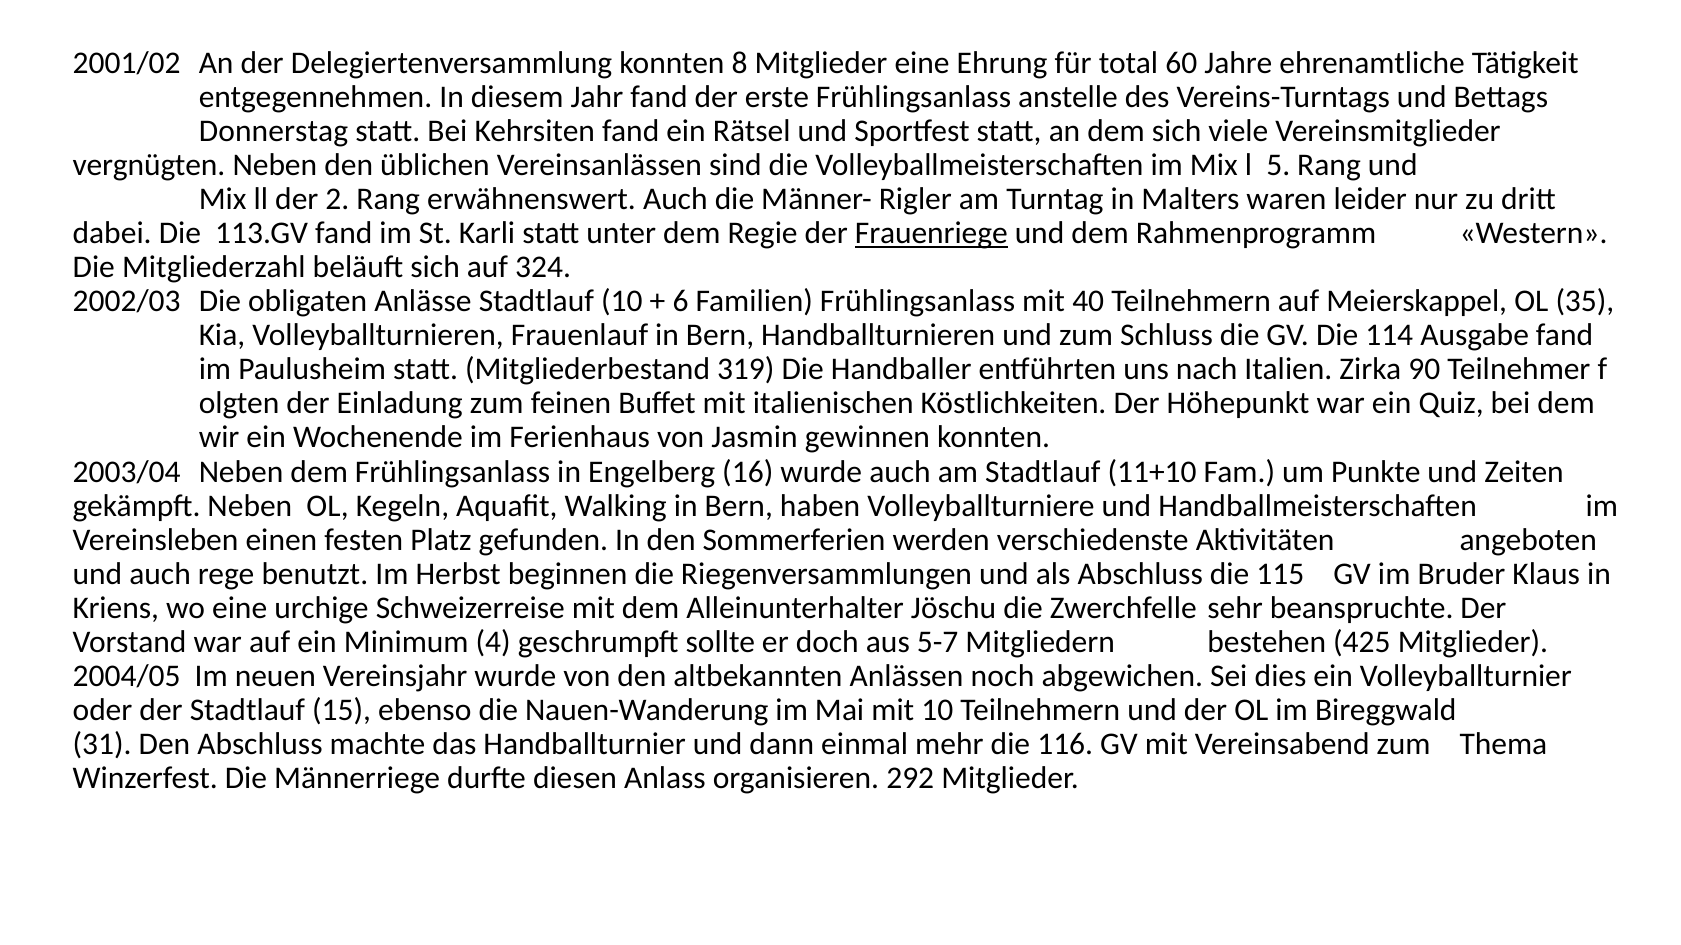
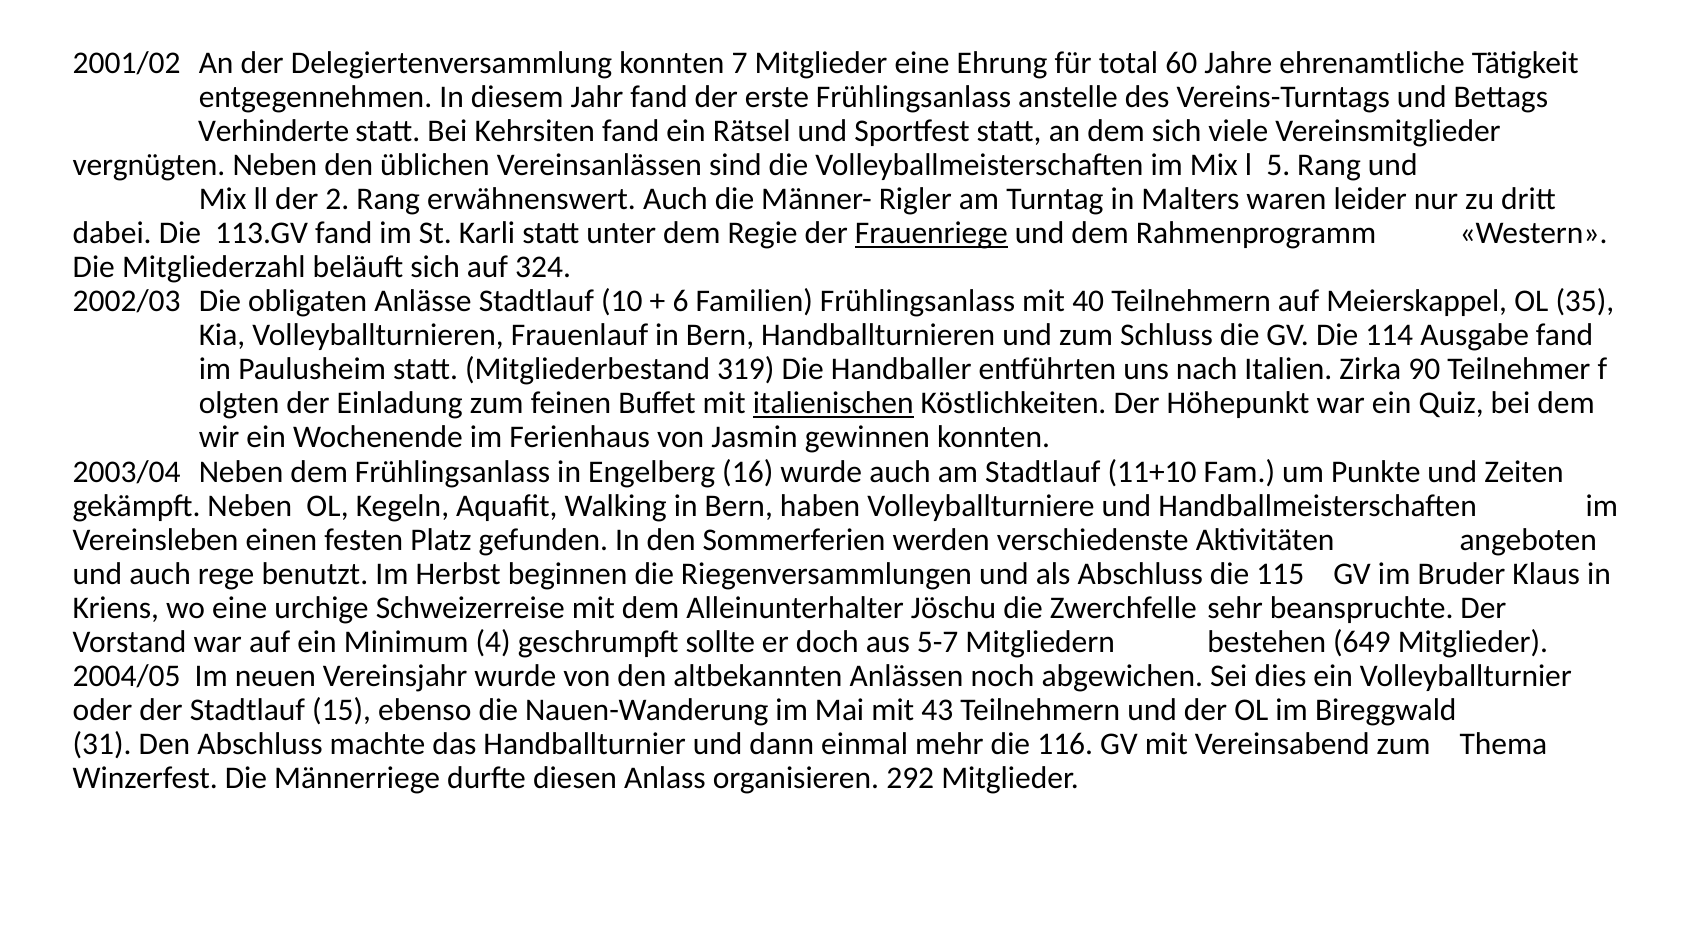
8: 8 -> 7 (740, 63)
Donnerstag: Donnerstag -> Verhinderte (274, 131)
italienischen underline: none -> present (833, 404)
425: 425 -> 649 (1362, 642)
mit 10: 10 -> 43 (937, 710)
